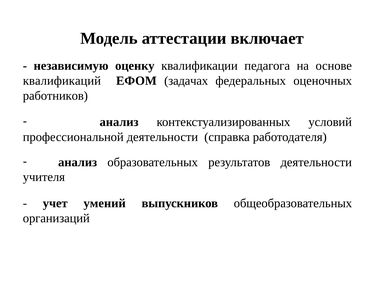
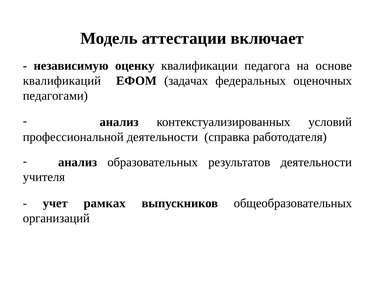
работников: работников -> педагогами (55, 96)
умений: умений -> рамках (105, 203)
